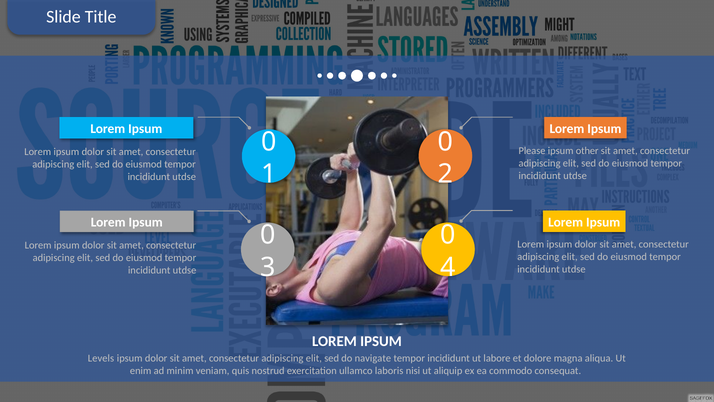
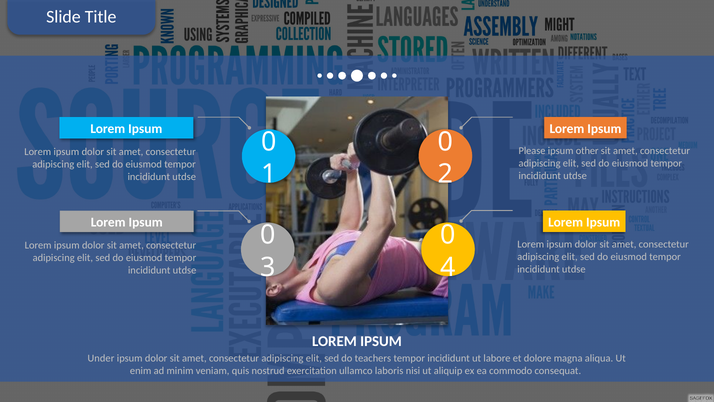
Levels: Levels -> Under (101, 358)
navigate: navigate -> teachers (373, 358)
